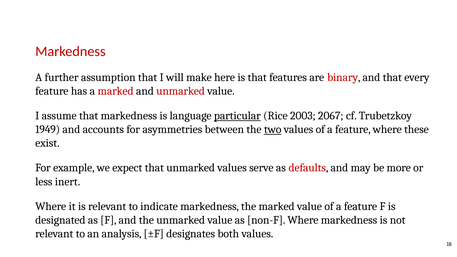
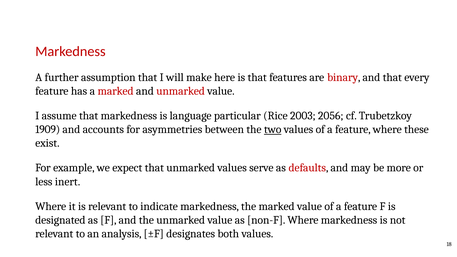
particular underline: present -> none (237, 116)
2067: 2067 -> 2056 (331, 116)
1949: 1949 -> 1909 (48, 129)
